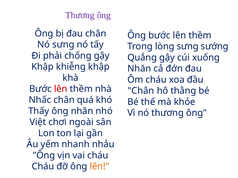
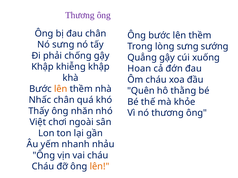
Nhăn: Nhăn -> Hoan (139, 69)
lên colour: red -> orange (61, 89)
Chân: Chân -> Quên (141, 91)
